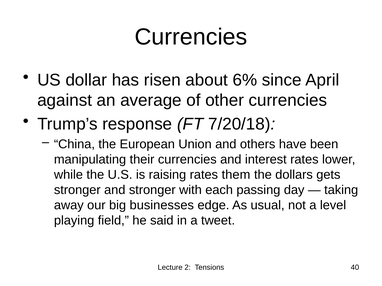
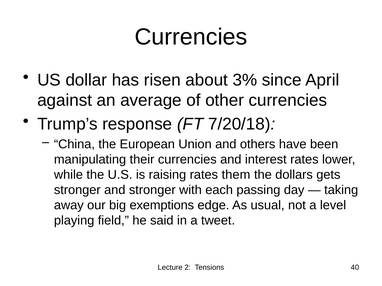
6%: 6% -> 3% (245, 80)
businesses: businesses -> exemptions (162, 205)
